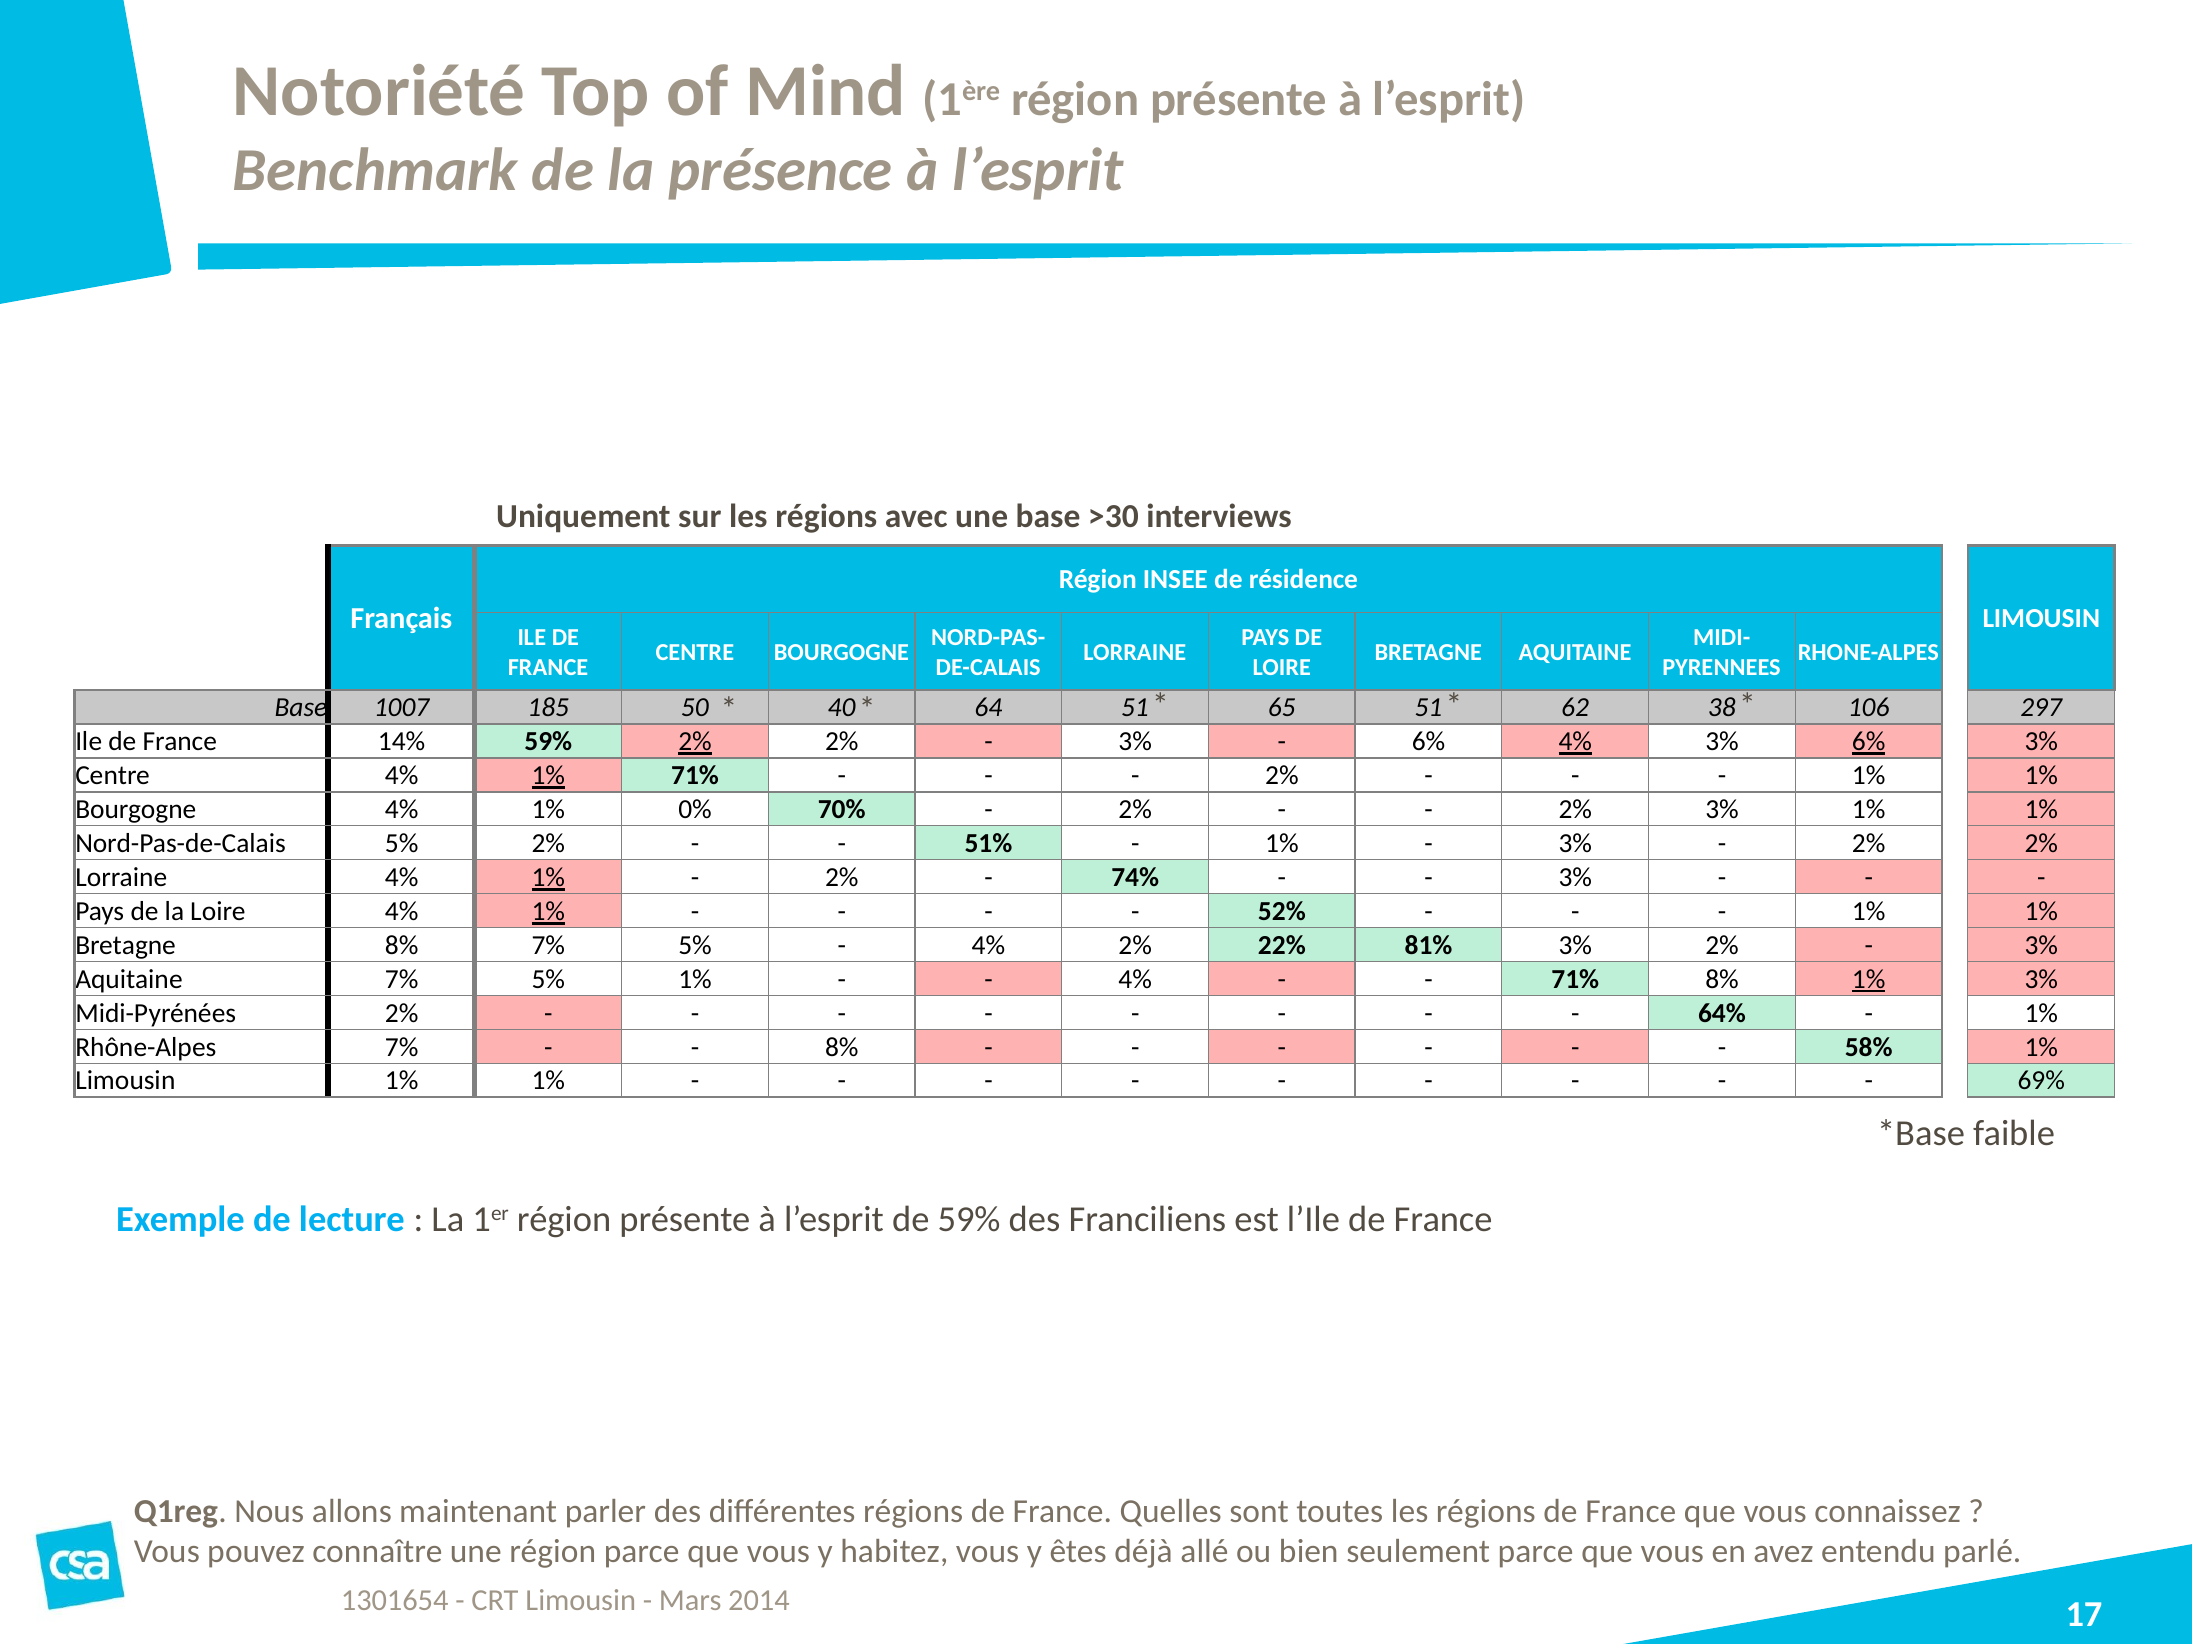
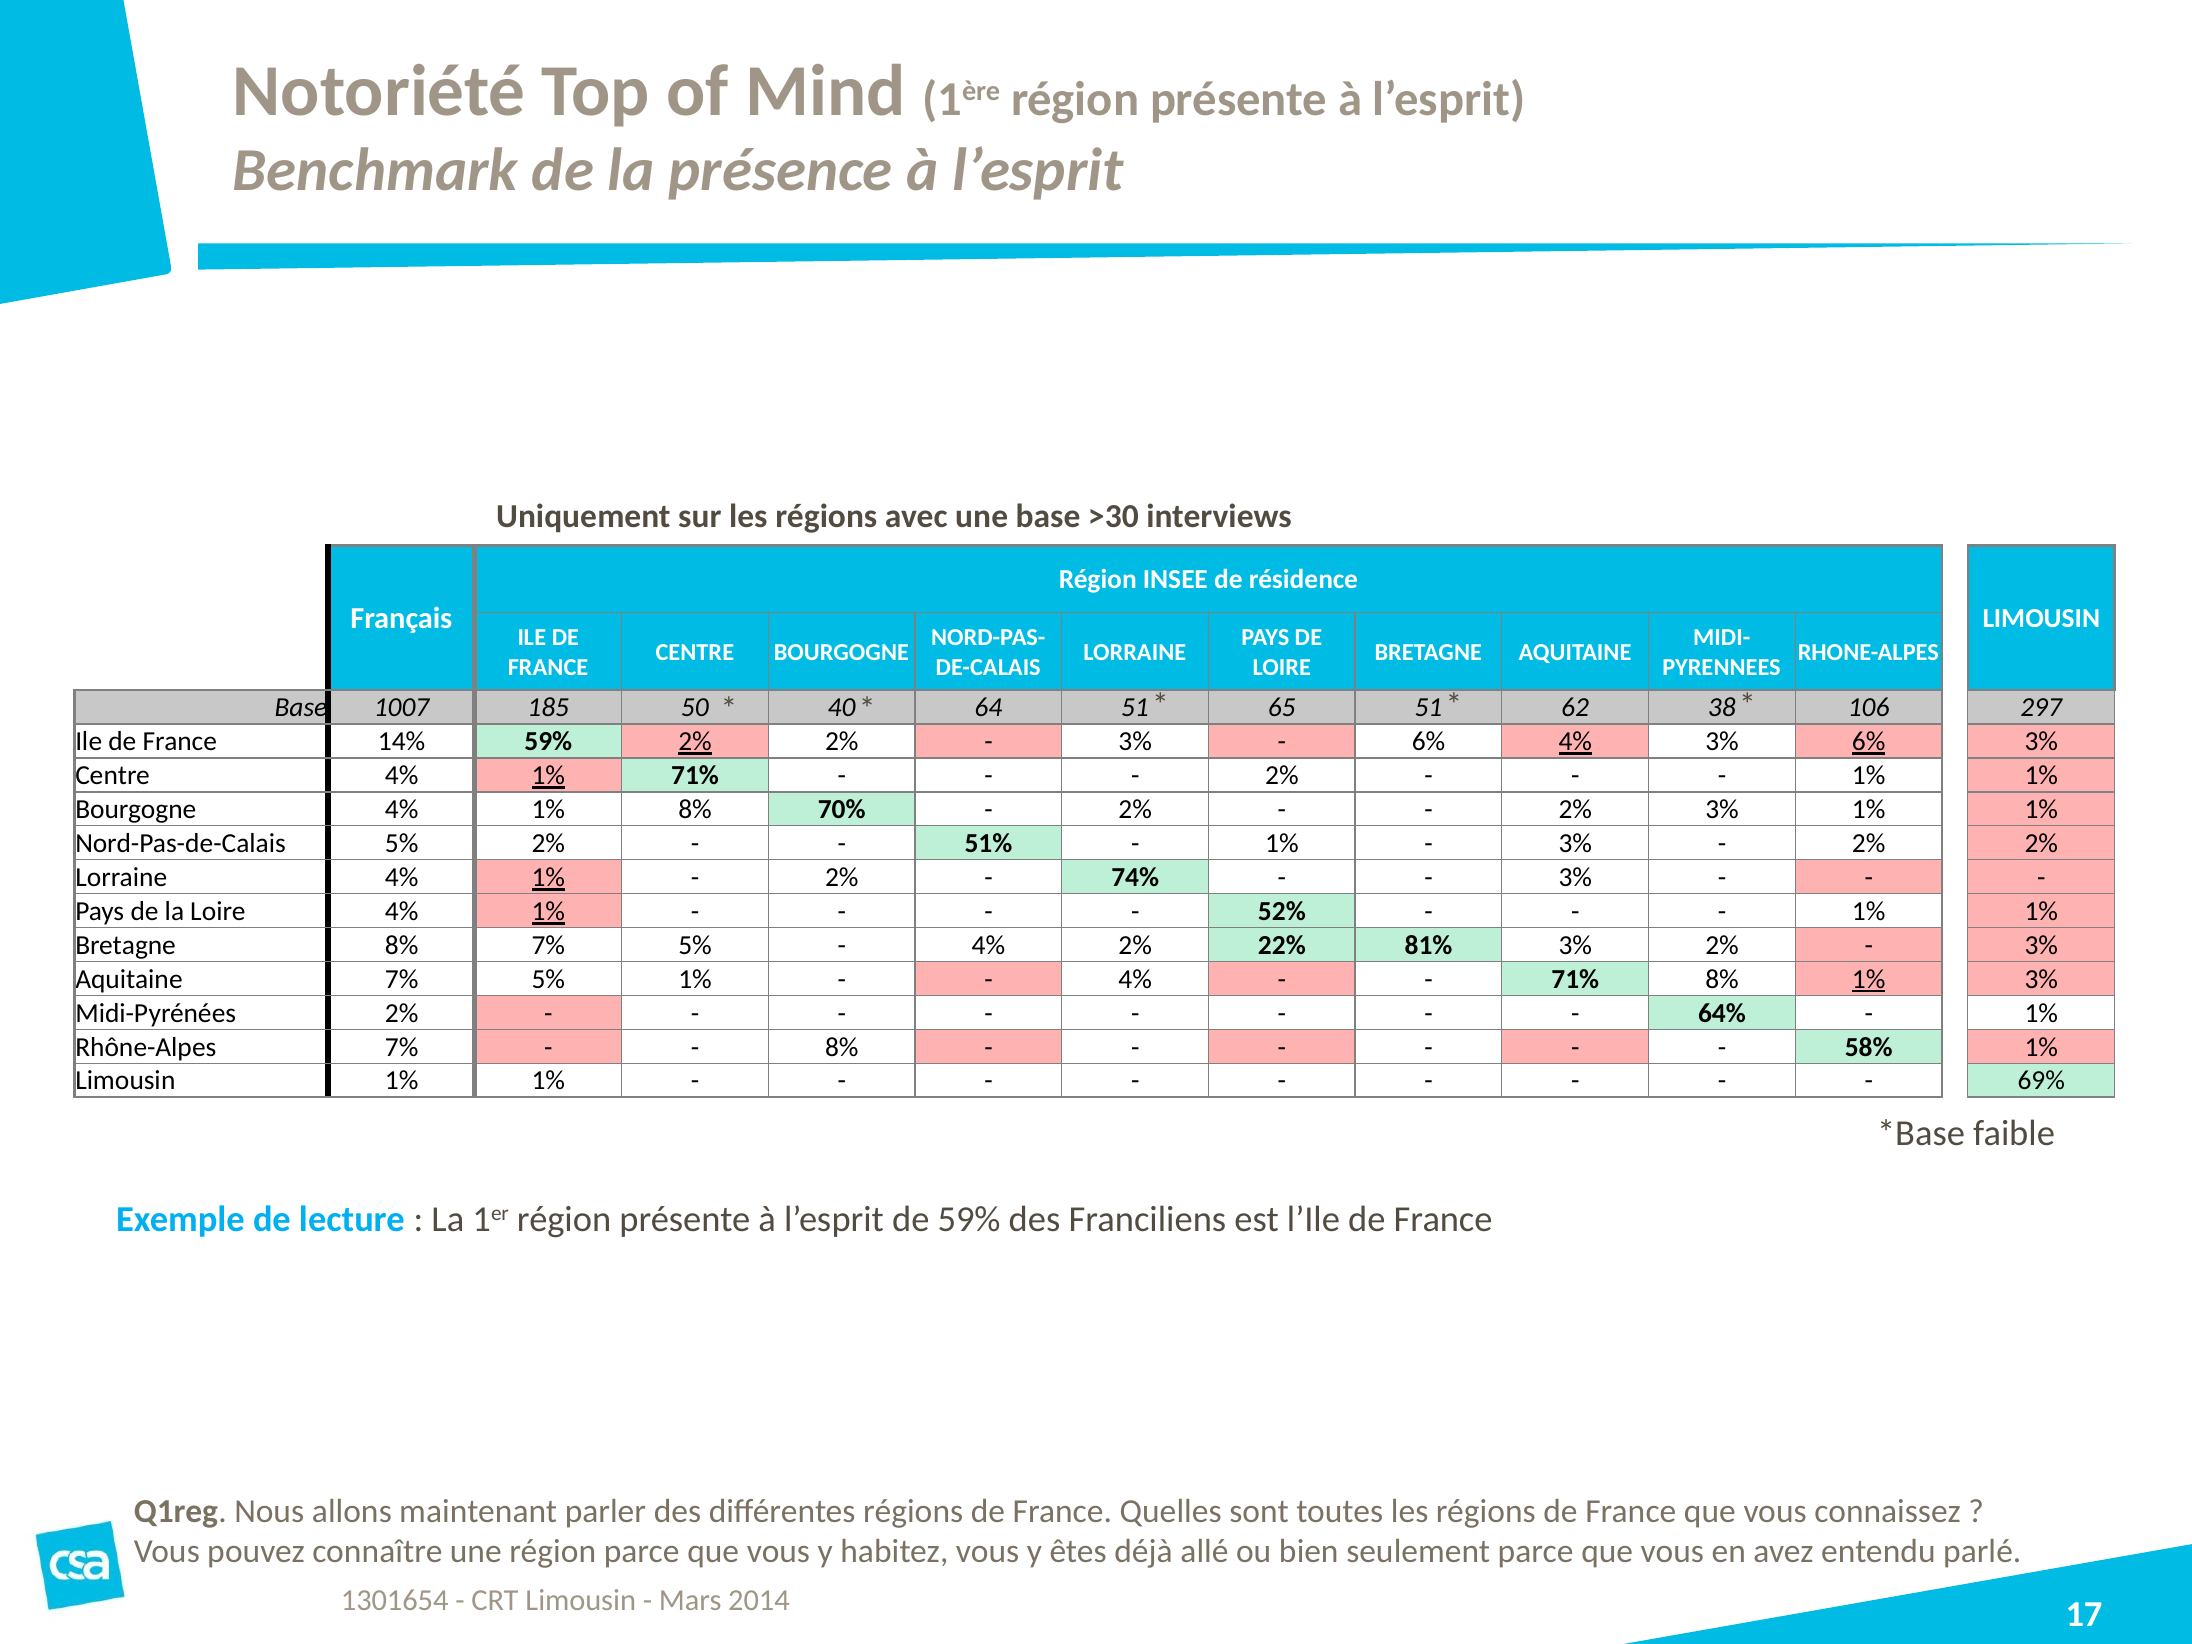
1% 0%: 0% -> 8% (695, 810)
